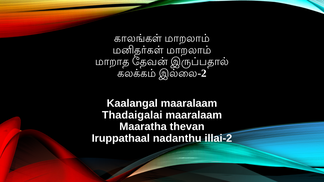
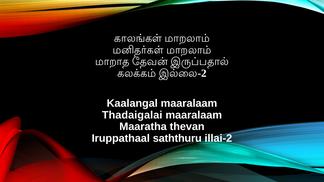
nadanthu: nadanthu -> saththuru (177, 139)
